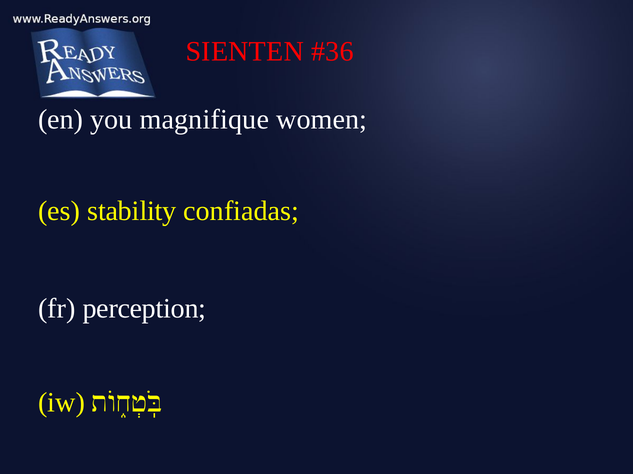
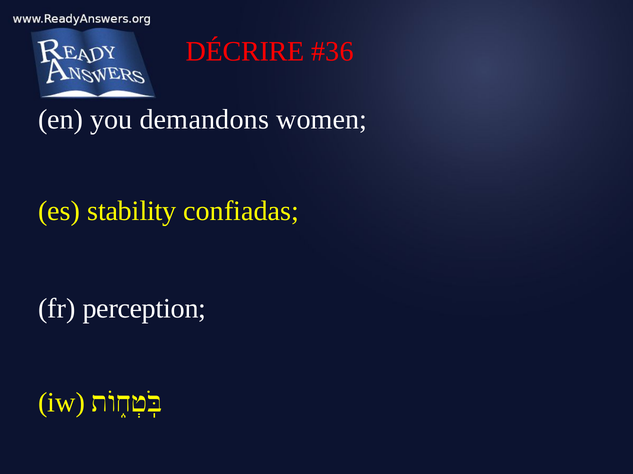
SIENTEN: SIENTEN -> DÉCRIRE (245, 51)
magnifique: magnifique -> demandons (204, 120)
